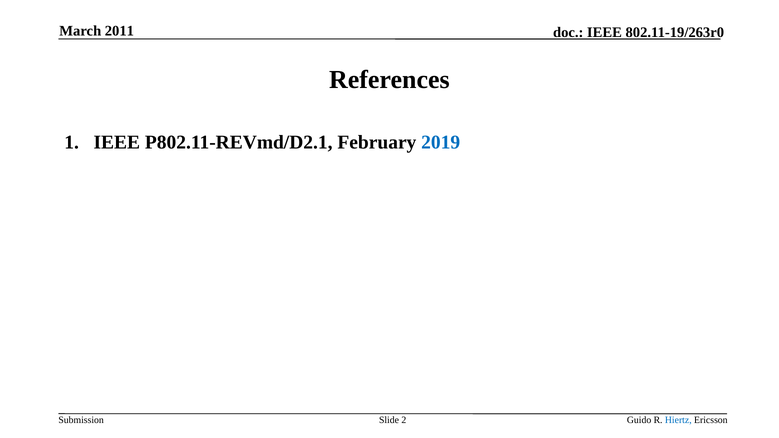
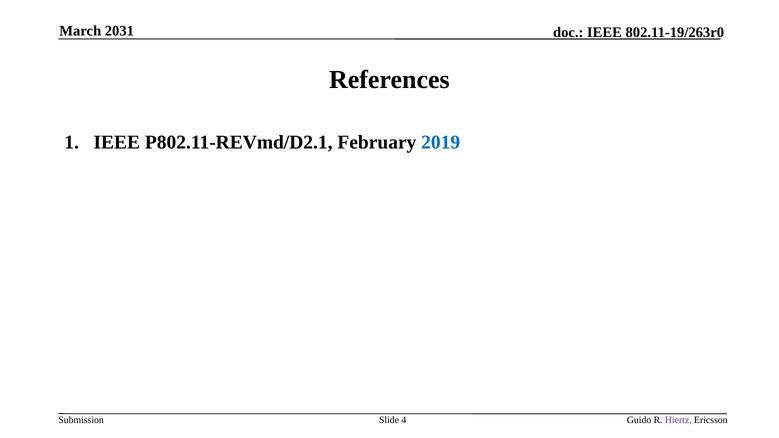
2011: 2011 -> 2031 (119, 31)
2: 2 -> 4 (404, 420)
Hiertz colour: blue -> purple (678, 420)
